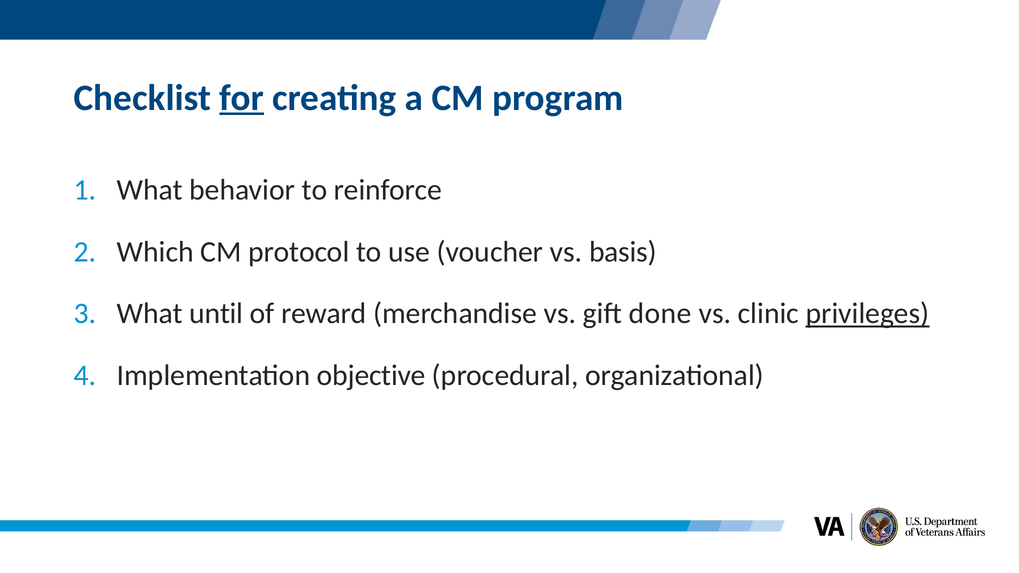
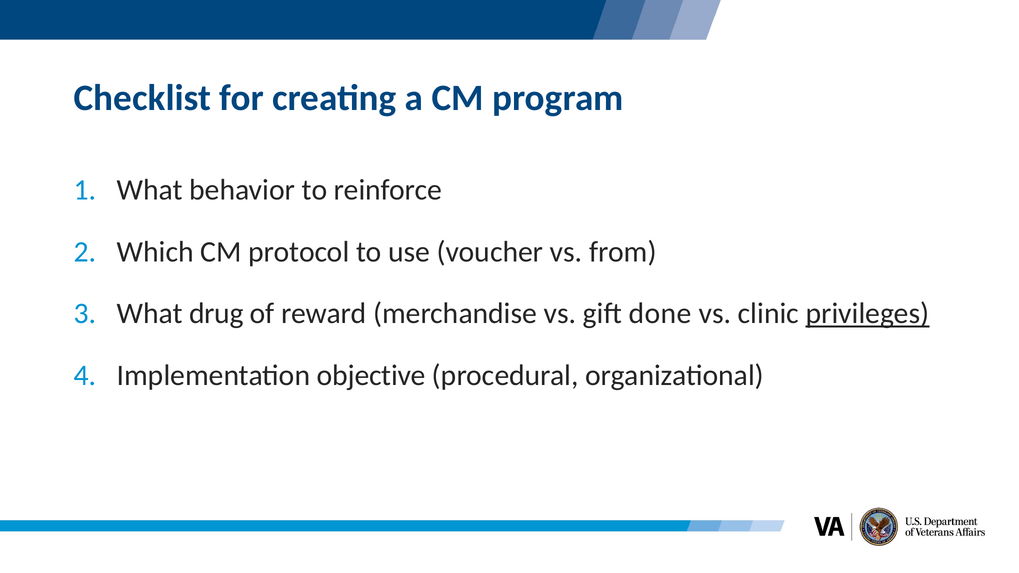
for underline: present -> none (242, 98)
basis: basis -> from (623, 252)
until: until -> drug (216, 314)
